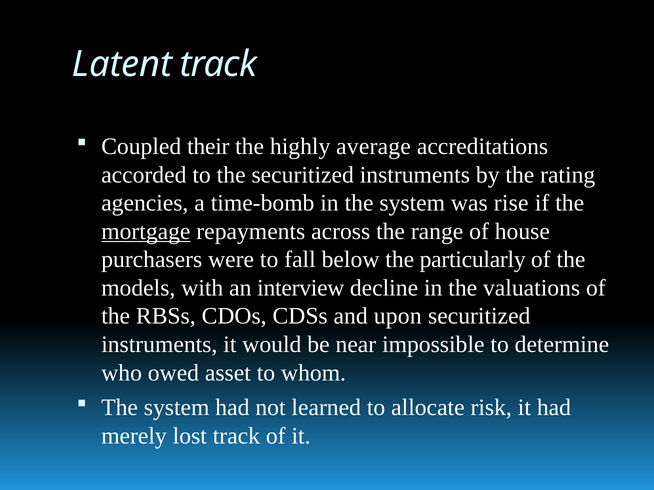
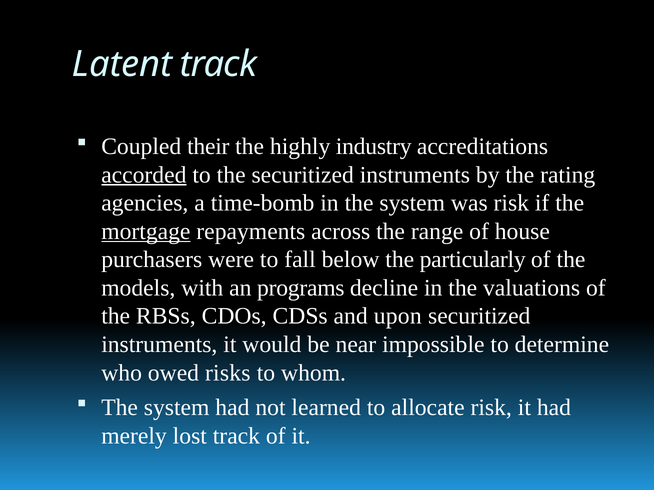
average: average -> industry (374, 147)
accorded underline: none -> present (144, 175)
was rise: rise -> risk (511, 203)
interview: interview -> programs (301, 288)
asset: asset -> risks (228, 373)
